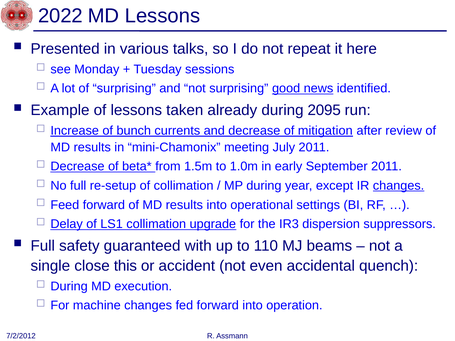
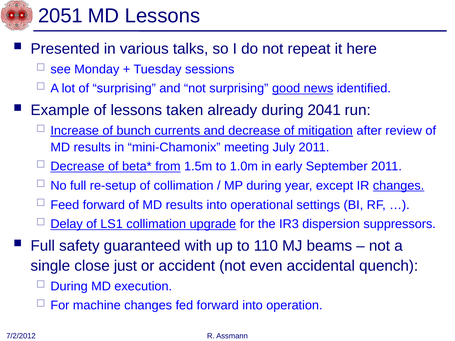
2022: 2022 -> 2051 (60, 16)
2095: 2095 -> 2041 (324, 110)
from underline: none -> present (168, 167)
this: this -> just (125, 266)
